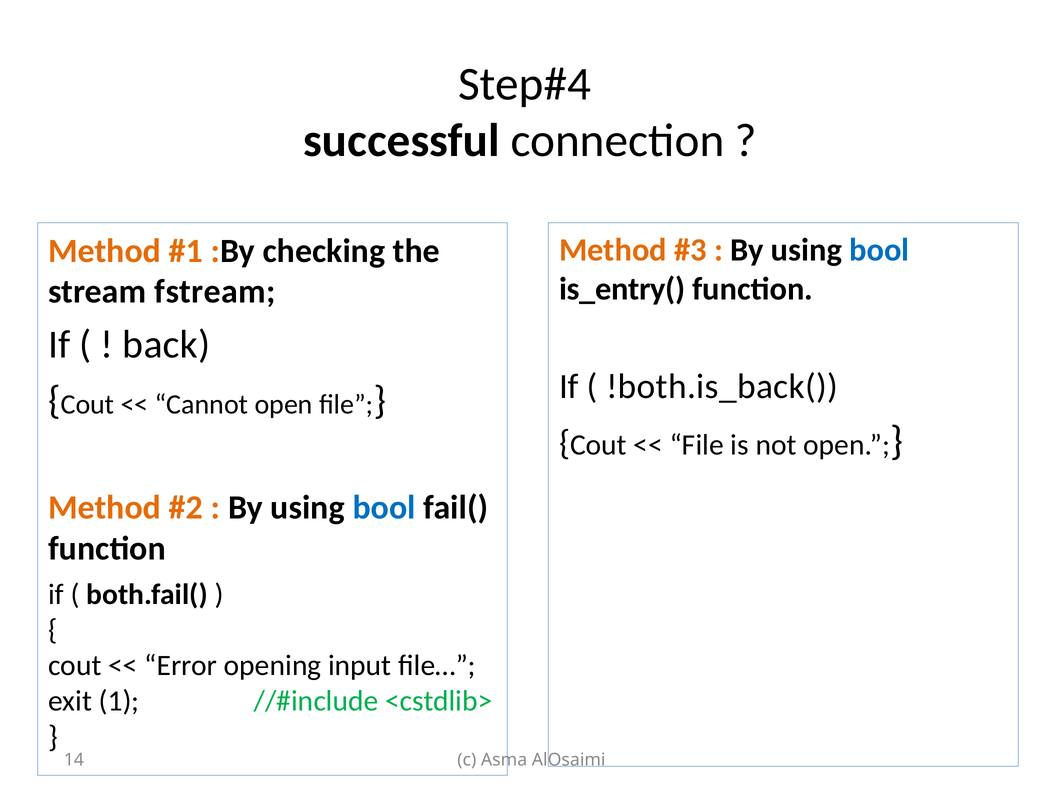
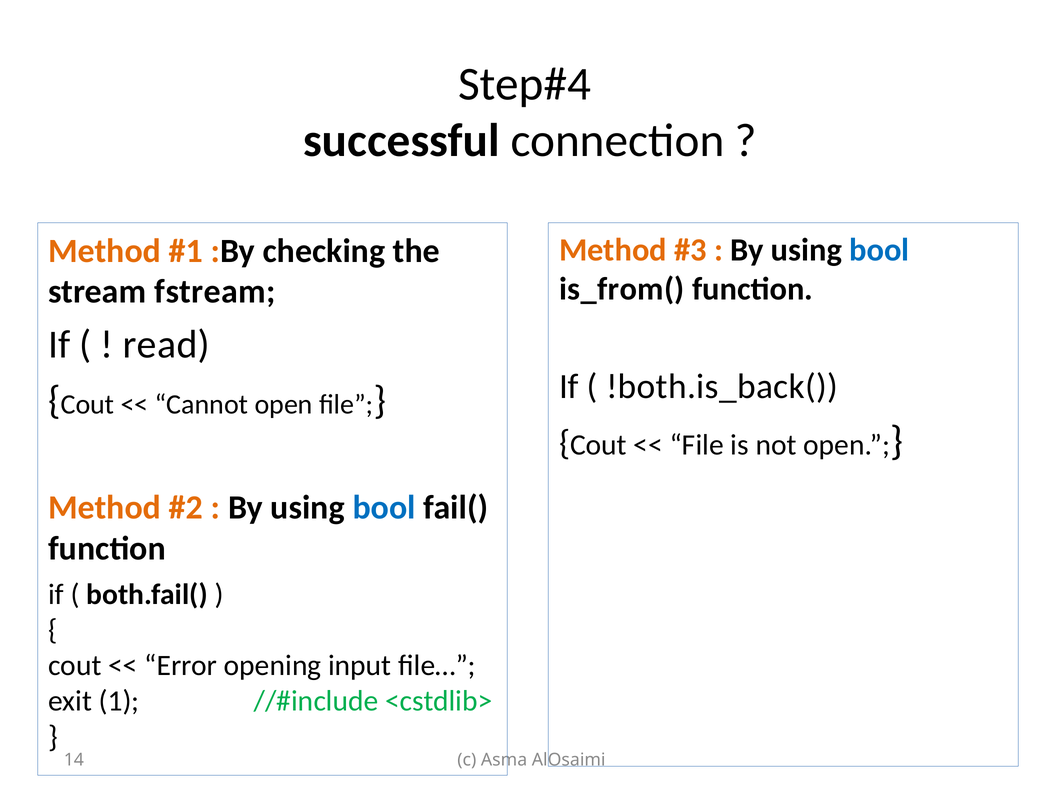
is_entry(: is_entry( -> is_from( (622, 289)
back: back -> read (166, 345)
